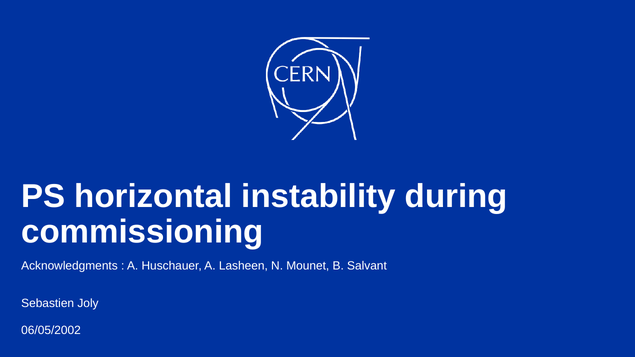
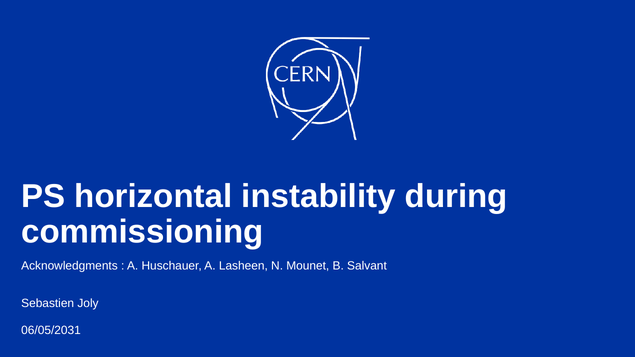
06/05/2002: 06/05/2002 -> 06/05/2031 (51, 331)
